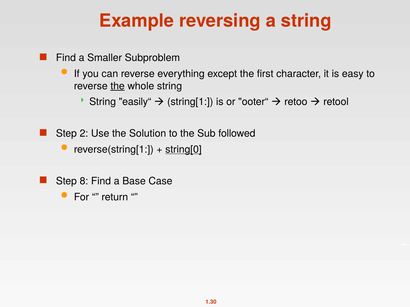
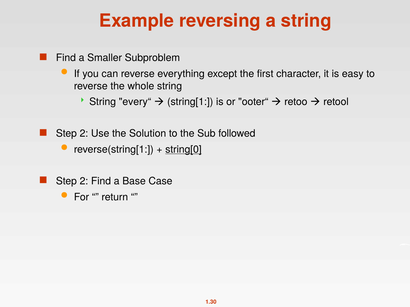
the underline: present -> none (118, 86)
easily“: easily“ -> every“ (135, 102)
8: 8 -> 2 (84, 181)
